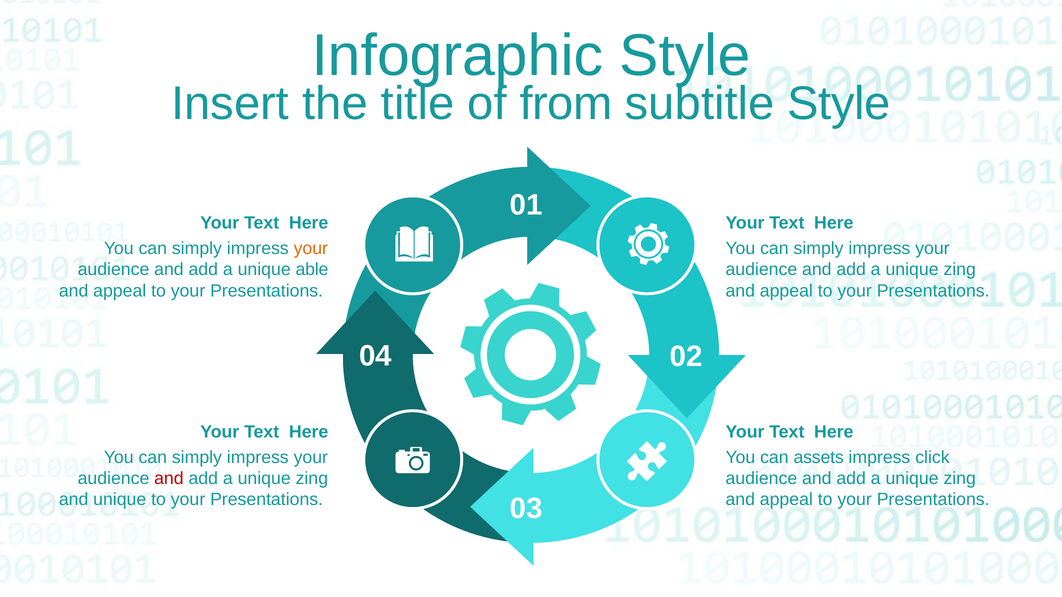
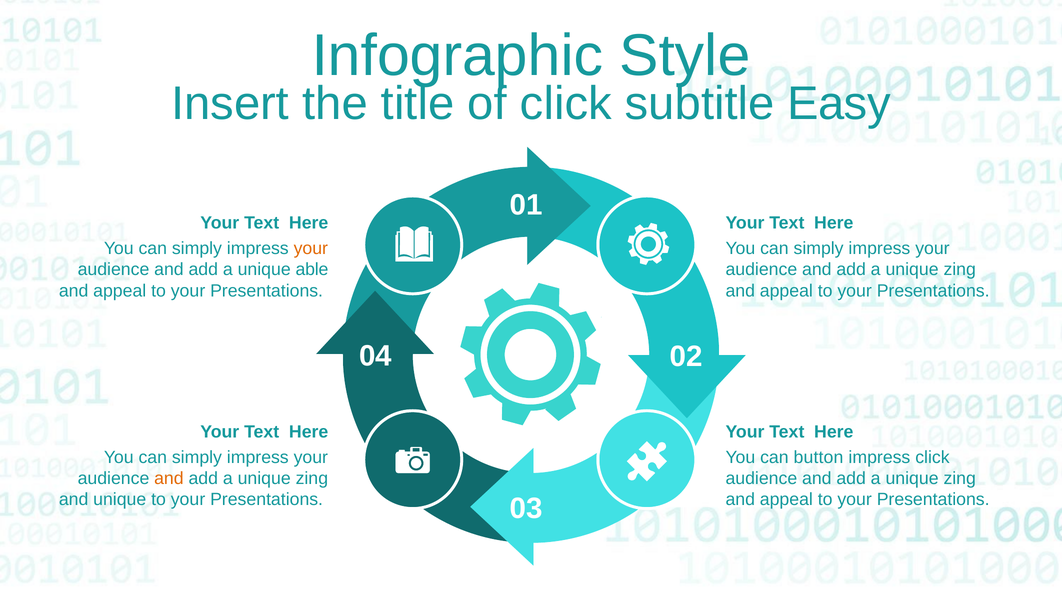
of from: from -> click (566, 104)
subtitle Style: Style -> Easy (839, 104)
assets: assets -> button (818, 457)
and colour: red -> orange (169, 479)
